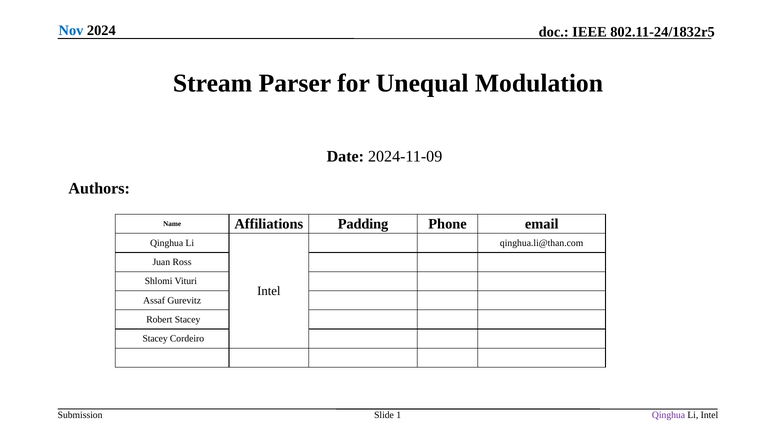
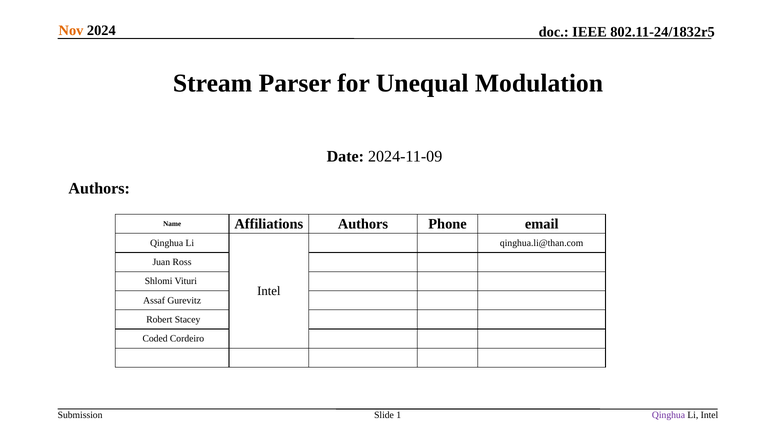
Nov colour: blue -> orange (71, 31)
Affiliations Padding: Padding -> Authors (363, 224)
Stacey: Stacey -> Coded (155, 338)
